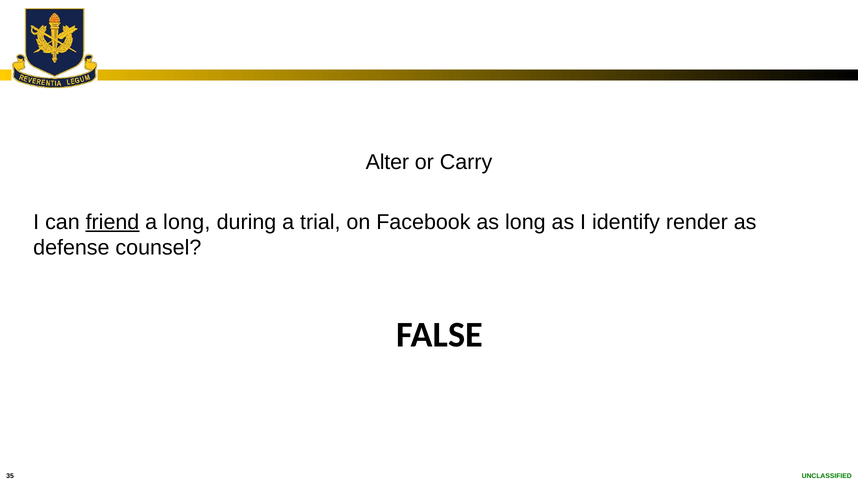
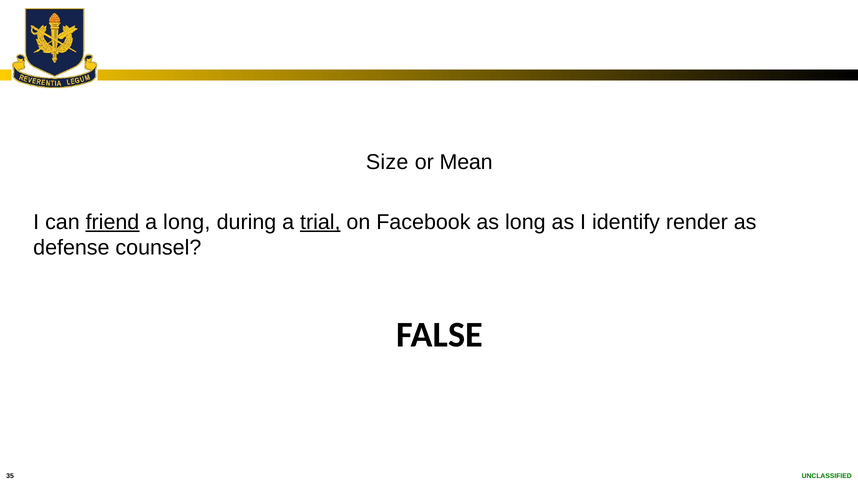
Alter: Alter -> Size (387, 162)
Carry: Carry -> Mean (466, 162)
trial underline: none -> present (320, 222)
